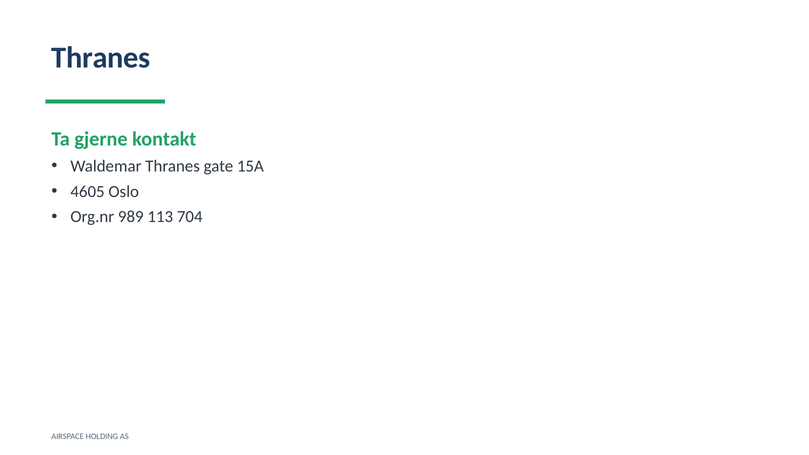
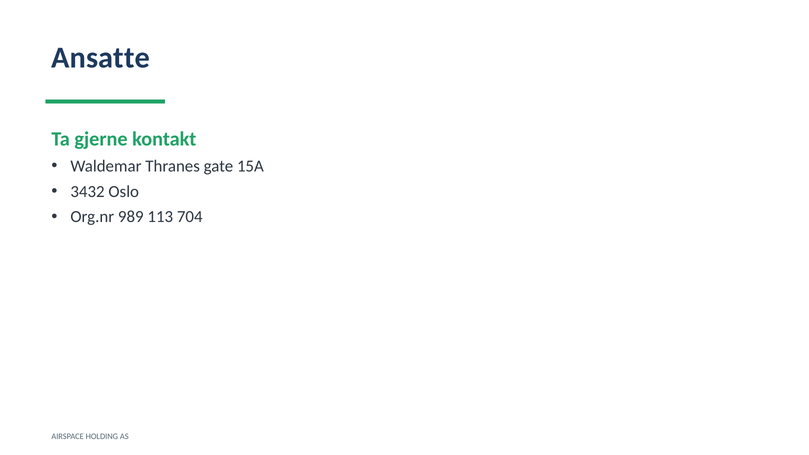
Thranes: Thranes -> Ansatte (101, 58)
4605: 4605 -> 3432 (88, 192)
